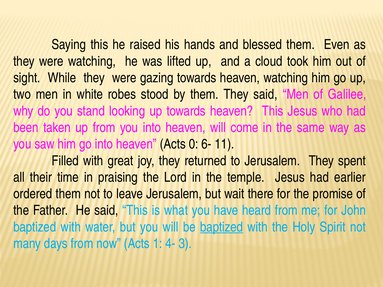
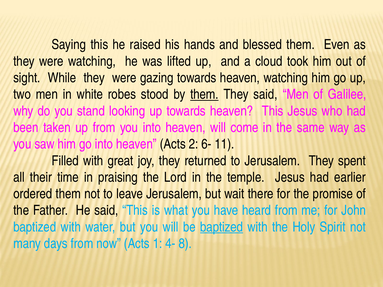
them underline: none -> present (204, 94)
0: 0 -> 2 (194, 144)
3: 3 -> 8 (185, 244)
